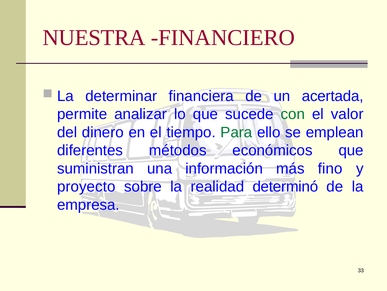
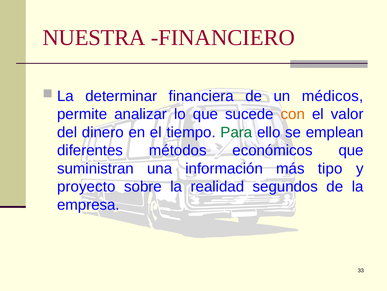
acertada: acertada -> médicos (333, 96)
con colour: green -> orange (293, 114)
fino: fino -> tipo (330, 168)
determinó: determinó -> segundos (285, 186)
